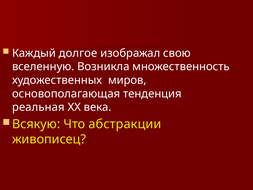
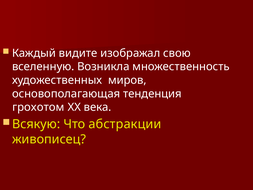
долгое: долгое -> видите (78, 53)
реальная: реальная -> грохотом (38, 107)
